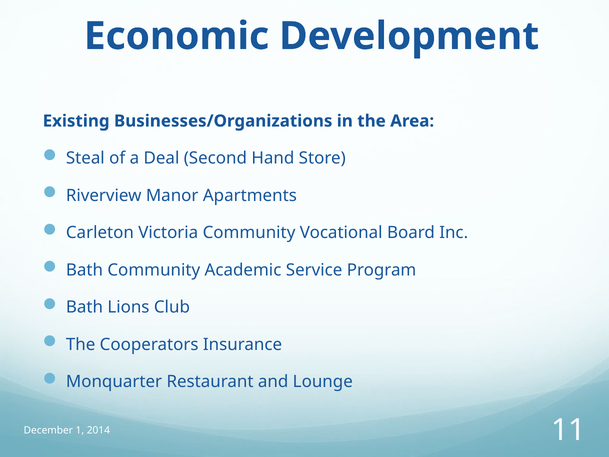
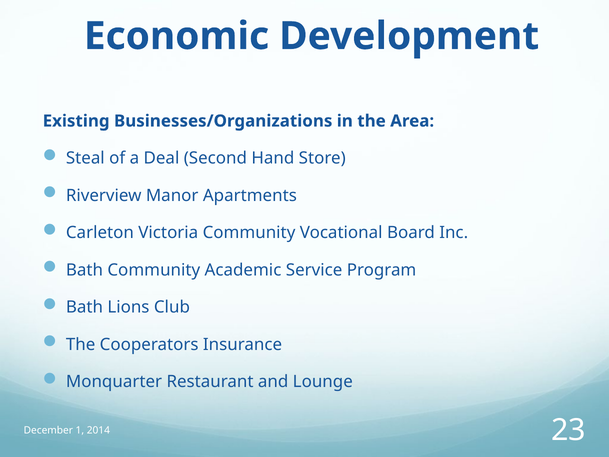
11: 11 -> 23 (568, 430)
